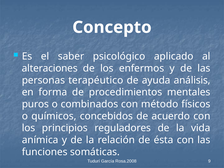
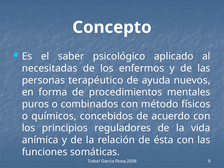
alteraciones: alteraciones -> necesitadas (50, 68)
análisis: análisis -> nuevos (192, 80)
